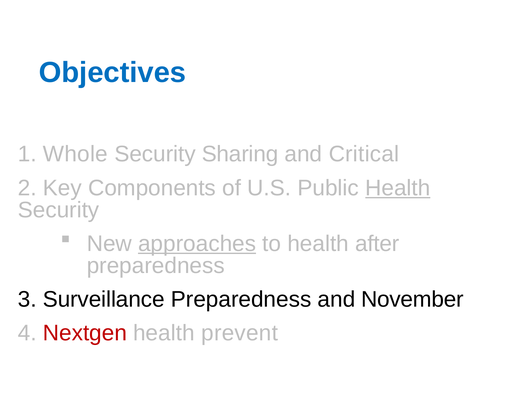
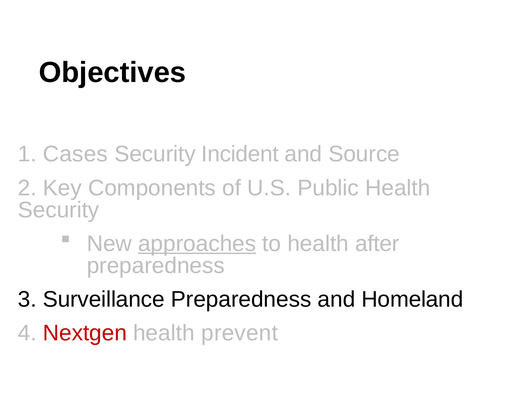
Objectives colour: blue -> black (113, 73)
Whole: Whole -> Cases (75, 155)
Sharing: Sharing -> Incident (240, 155)
Critical: Critical -> Source (364, 155)
Health underline: present -> none (398, 188)
November: November -> Homeland (412, 300)
